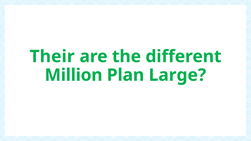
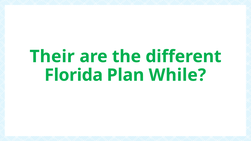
Million: Million -> Florida (74, 75)
Large: Large -> While (177, 75)
